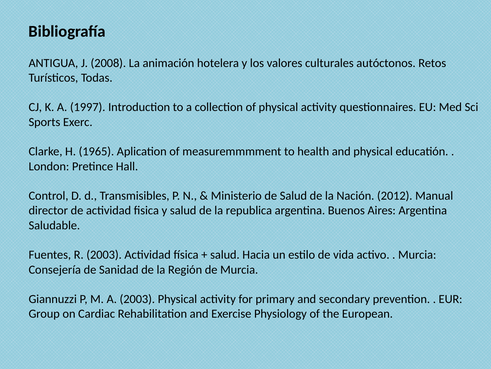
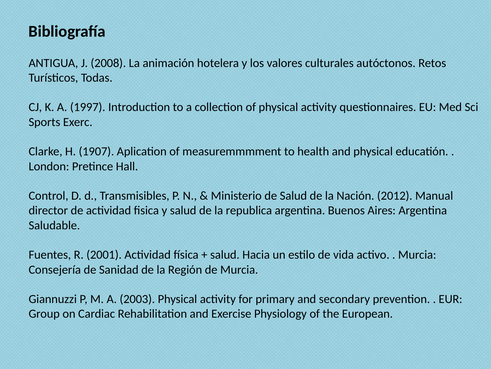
1965: 1965 -> 1907 (96, 151)
R 2003: 2003 -> 2001 (104, 254)
